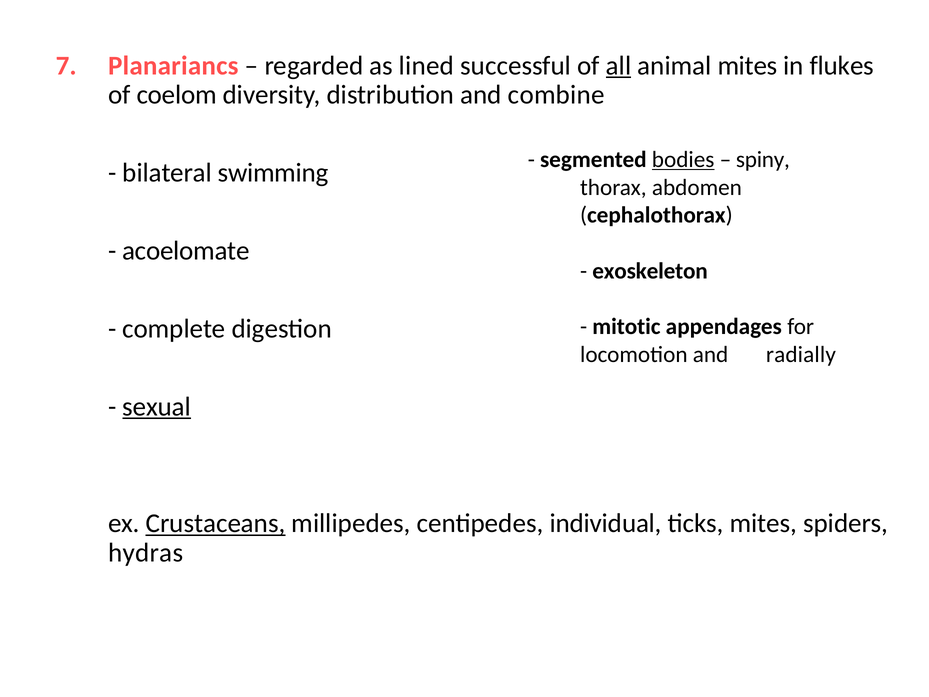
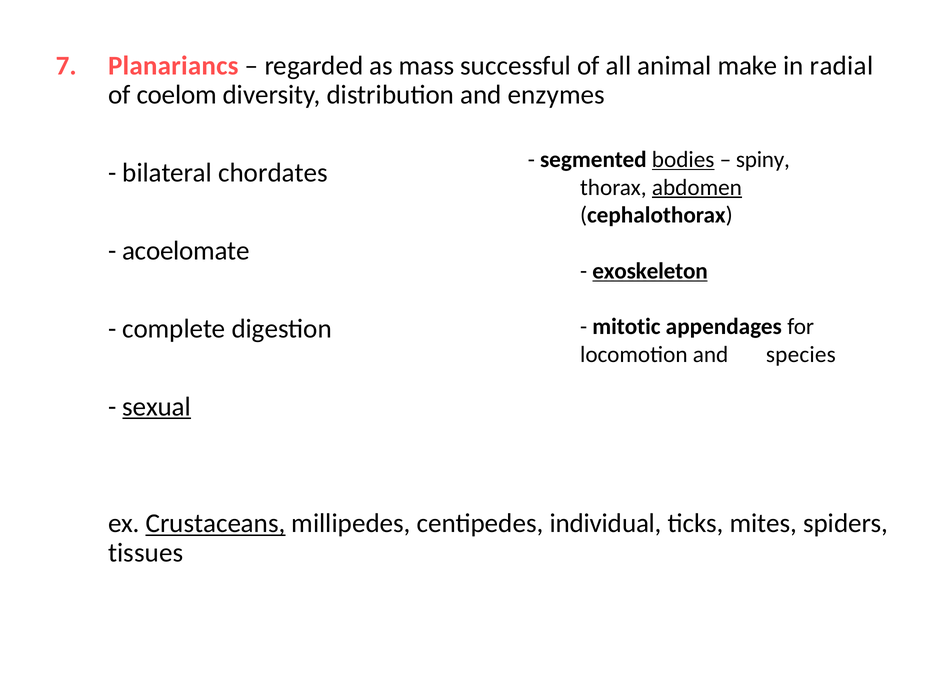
lined: lined -> mass (427, 66)
all underline: present -> none (619, 66)
animal mites: mites -> make (747, 66)
flukes: flukes -> radial (842, 66)
combine: combine -> enzymes (556, 95)
swimming: swimming -> chordates (273, 173)
abdomen underline: none -> present (697, 187)
exoskeleton underline: none -> present (650, 271)
radially: radially -> species (801, 355)
hydras: hydras -> tissues (146, 553)
